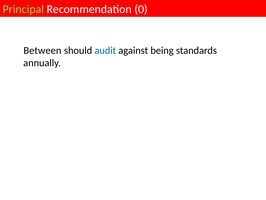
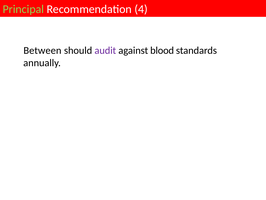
0: 0 -> 4 (141, 9)
audit colour: blue -> purple (105, 50)
being: being -> blood (162, 50)
